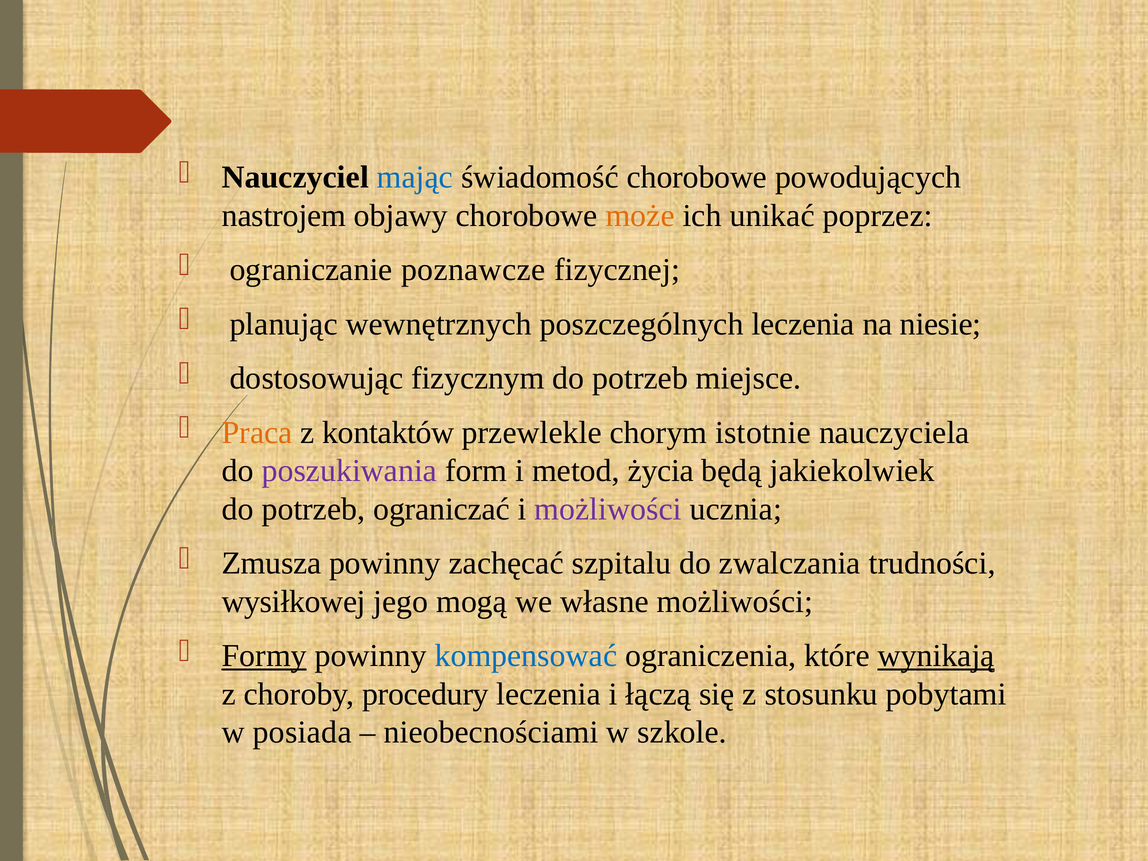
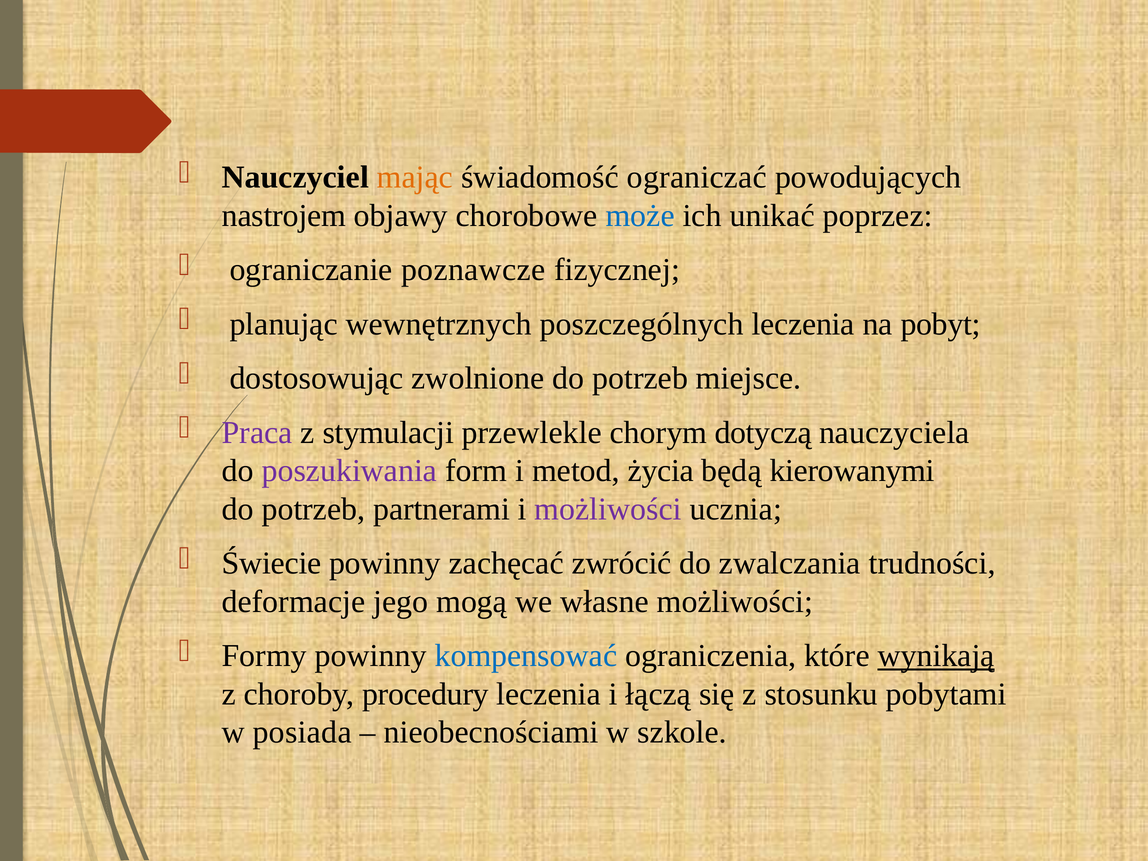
mając colour: blue -> orange (415, 177)
świadomość chorobowe: chorobowe -> ograniczać (697, 177)
może colour: orange -> blue (640, 216)
niesie: niesie -> pobyt (941, 324)
fizycznym: fizycznym -> zwolnione (478, 378)
Praca colour: orange -> purple (257, 433)
kontaktów: kontaktów -> stymulacji (388, 433)
istotnie: istotnie -> dotyczą (763, 433)
jakiekolwiek: jakiekolwiek -> kierowanymi (852, 471)
ograniczać: ograniczać -> partnerami (442, 509)
Zmusza: Zmusza -> Świecie (272, 563)
szpitalu: szpitalu -> zwrócić (622, 563)
wysiłkowej: wysiłkowej -> deformacje (293, 602)
Formy underline: present -> none (264, 656)
